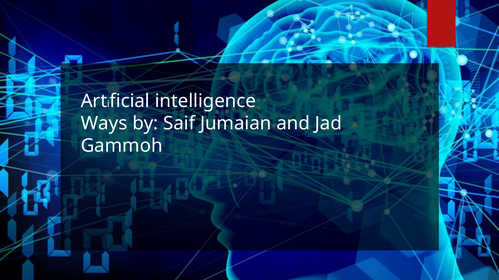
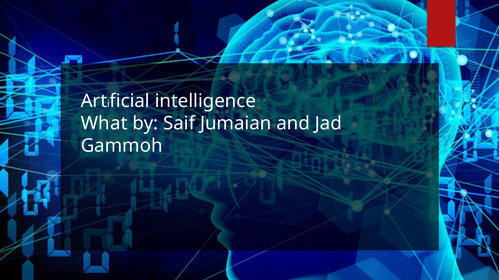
Ways: Ways -> What (104, 124)
